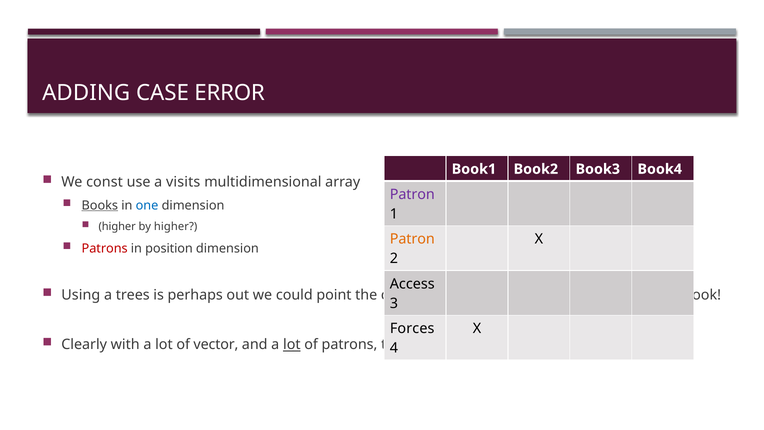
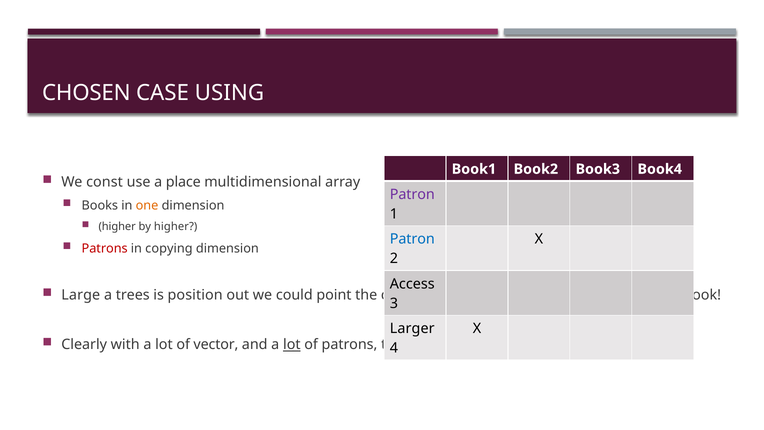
ADDING: ADDING -> CHOSEN (86, 93)
ERROR: ERROR -> USING (229, 93)
visits: visits -> place (183, 182)
Books underline: present -> none (100, 205)
one colour: blue -> orange (147, 205)
Patron colour: orange -> blue (412, 239)
position: position -> copying (169, 248)
Using: Using -> Large (81, 295)
perhaps: perhaps -> position (195, 295)
Forces: Forces -> Larger (412, 328)
